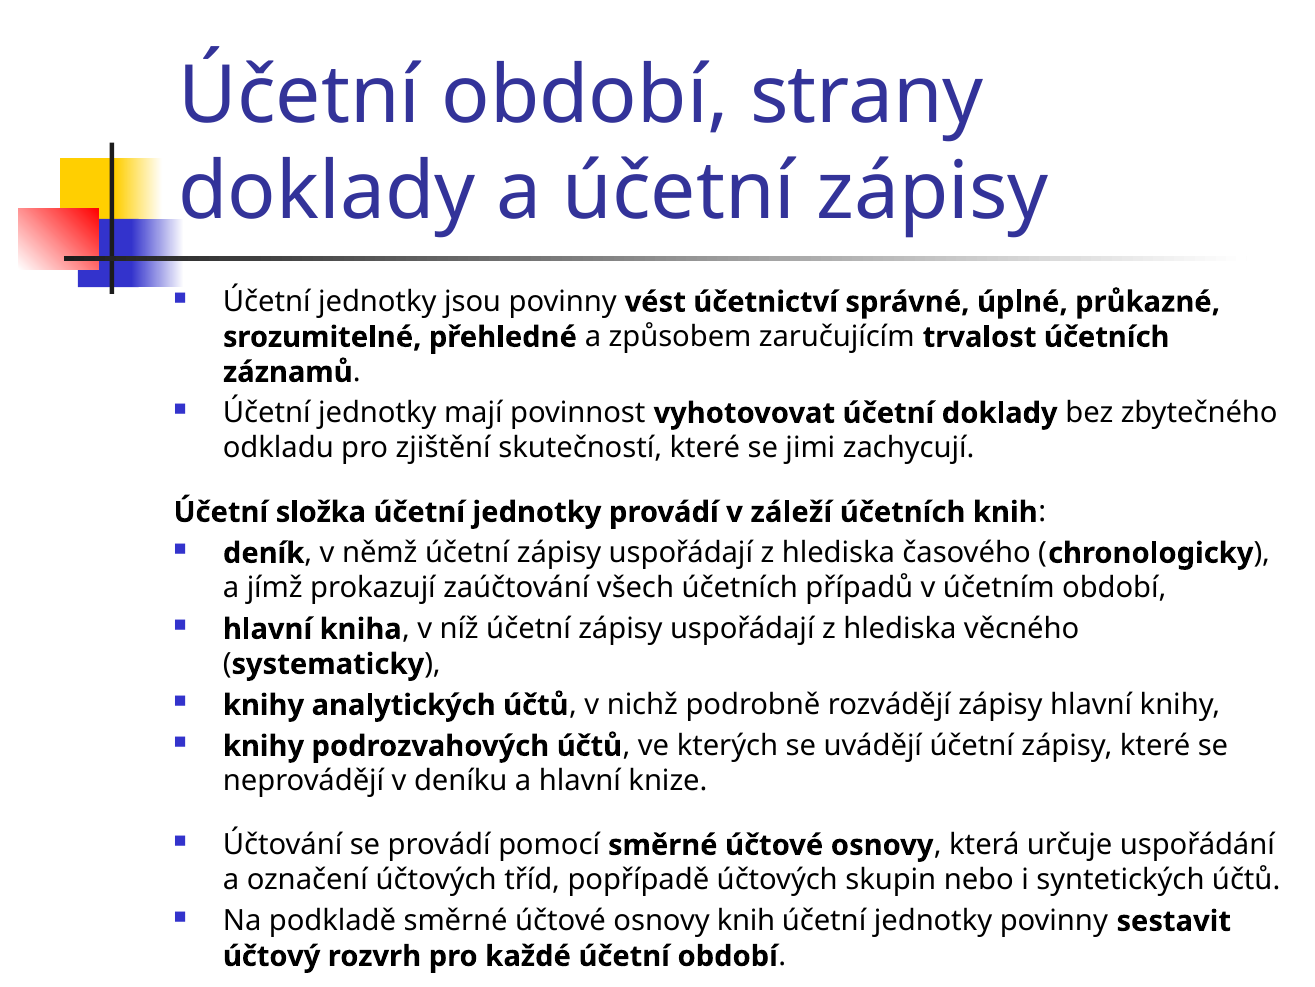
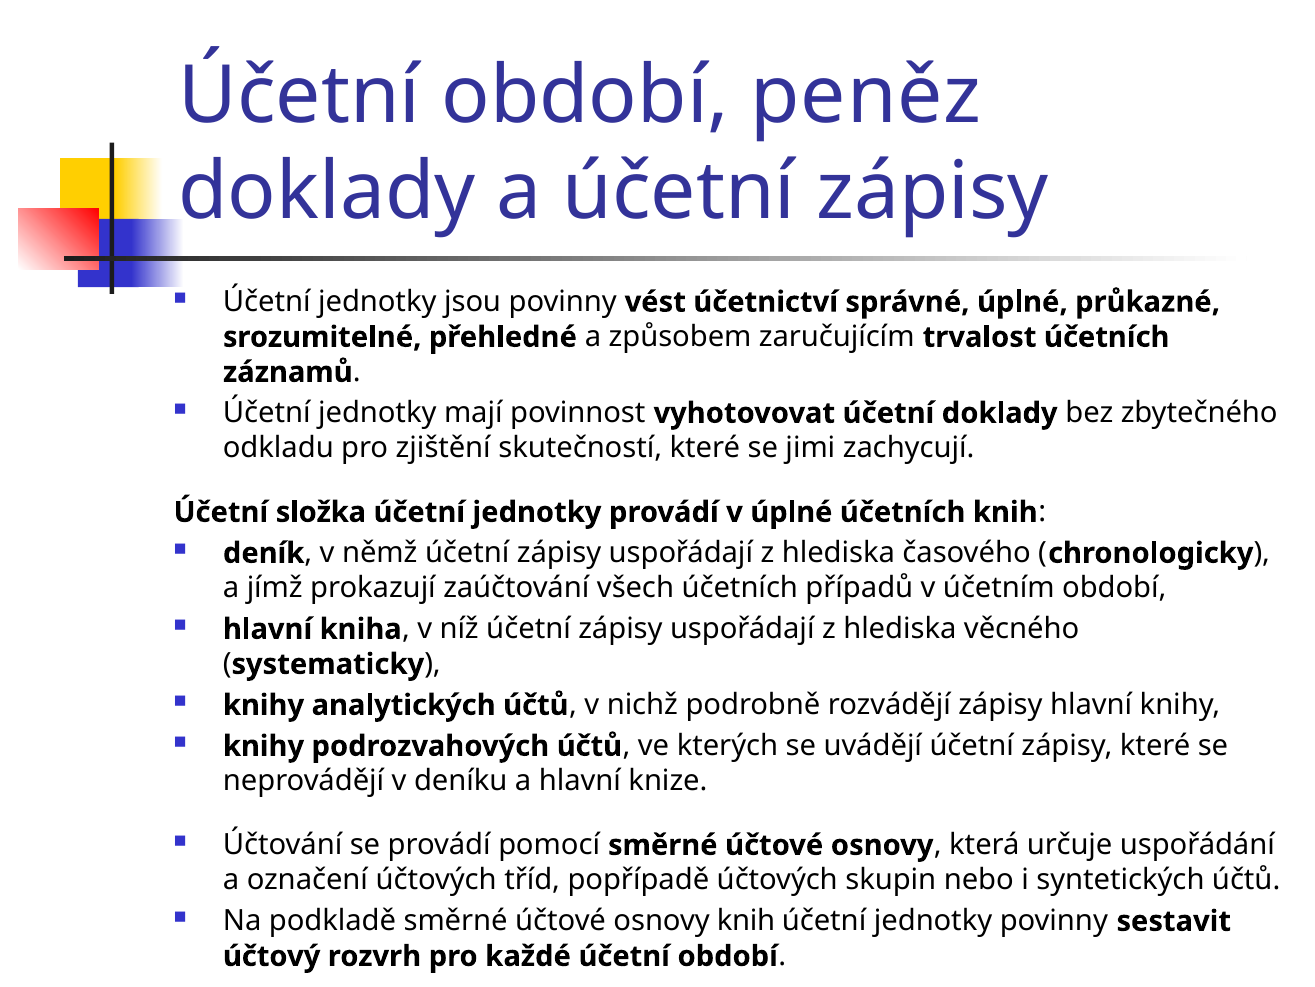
strany: strany -> peněz (866, 95)
v záleží: záleží -> úplné (791, 512)
